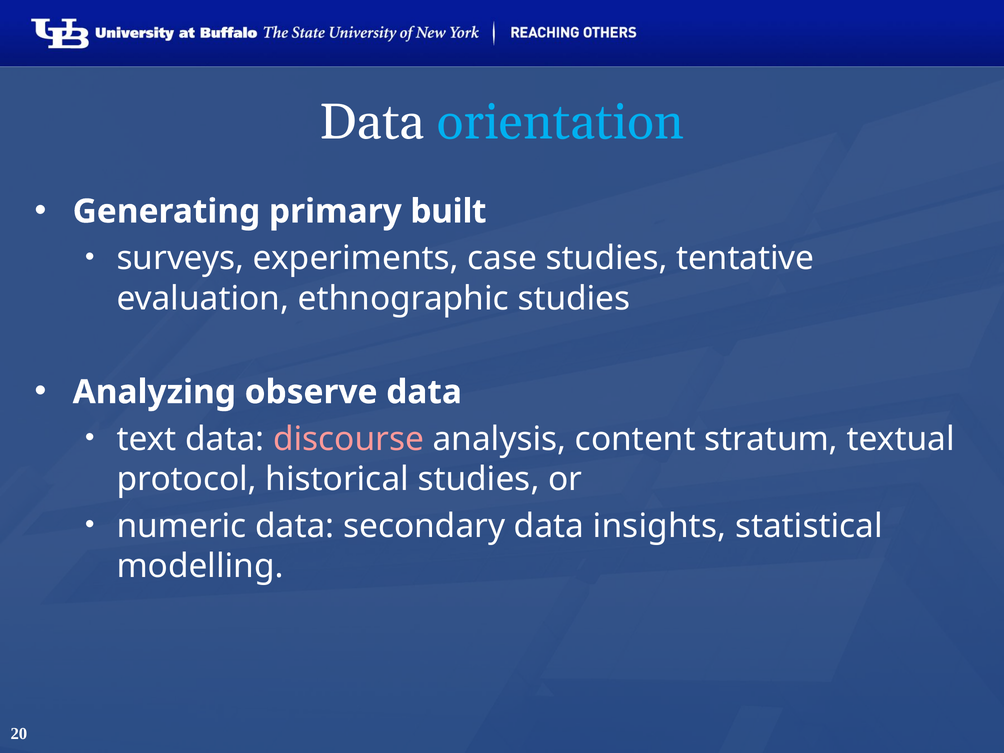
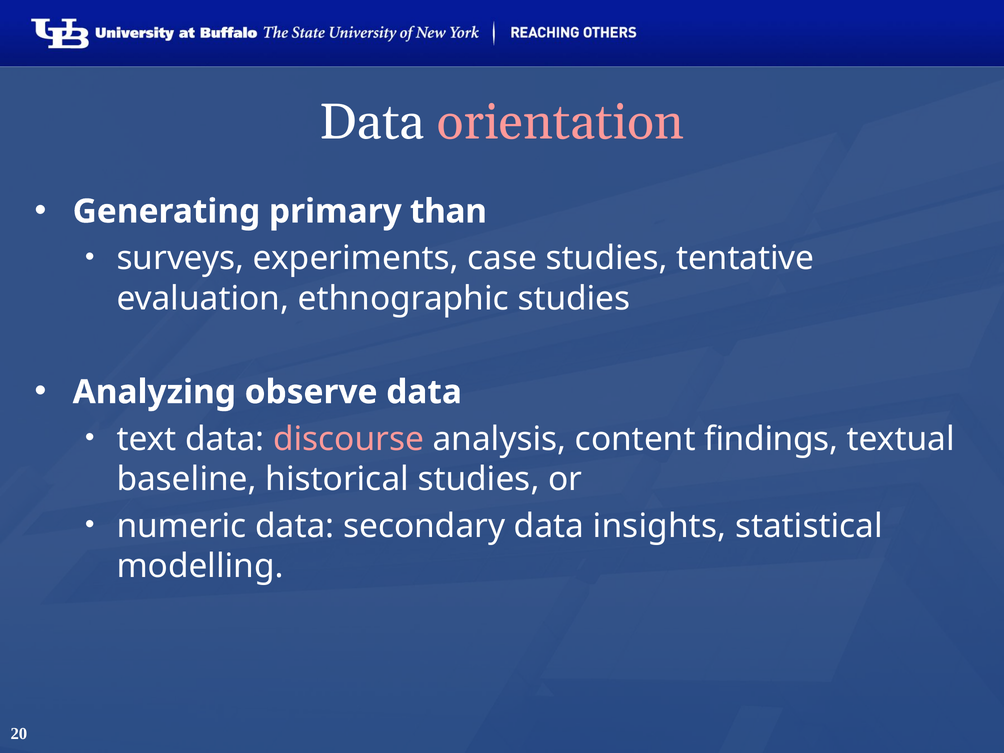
orientation colour: light blue -> pink (560, 122)
built: built -> than (448, 211)
stratum: stratum -> findings (771, 439)
protocol: protocol -> baseline (187, 479)
